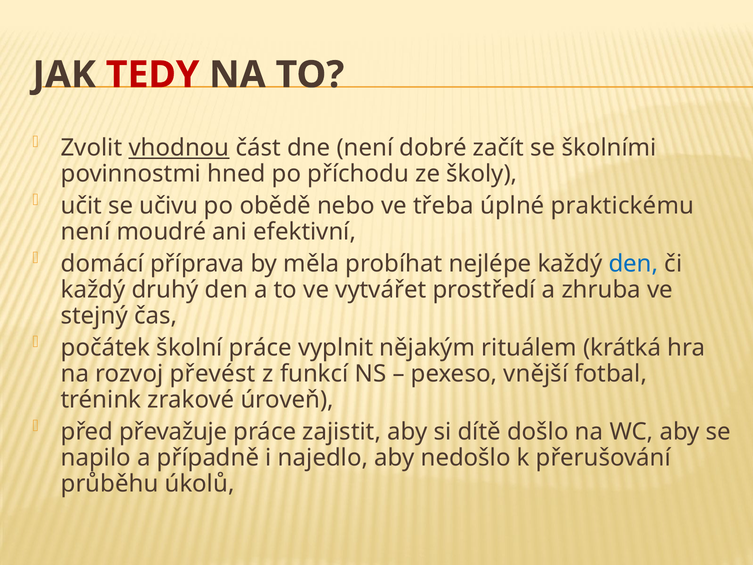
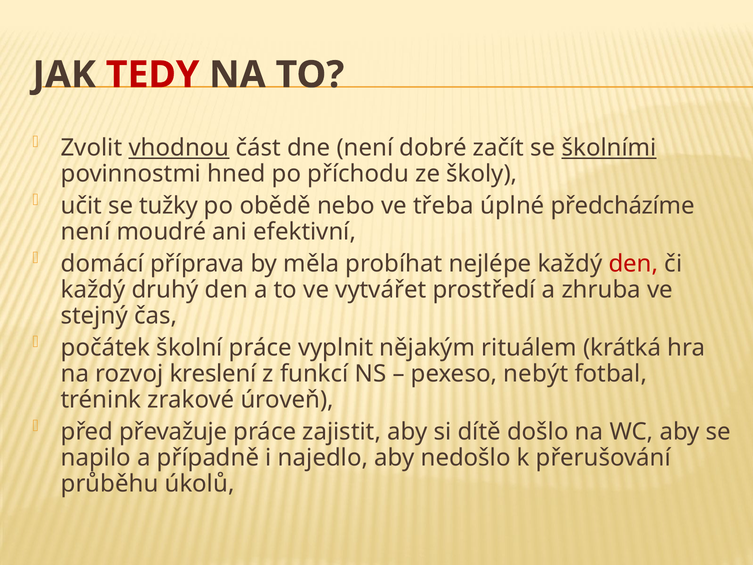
školními underline: none -> present (609, 148)
učivu: učivu -> tužky (169, 206)
praktickému: praktickému -> předcházíme (623, 206)
den colour: blue -> red (633, 264)
převést: převést -> kreslení (213, 374)
vnější: vnější -> nebýt (536, 374)
